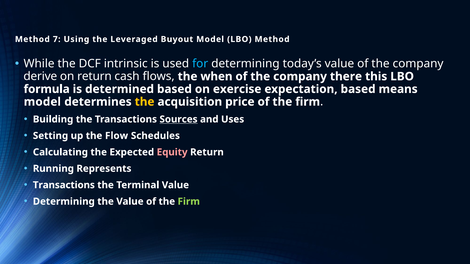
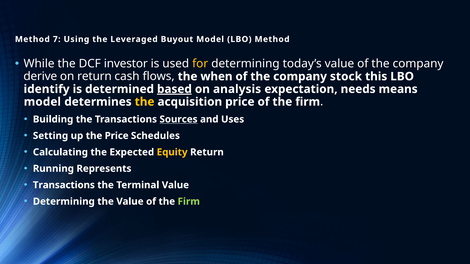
intrinsic: intrinsic -> investor (126, 64)
for colour: light blue -> yellow (200, 64)
there: there -> stock (346, 77)
formula: formula -> identify (47, 89)
based underline: none -> present (174, 89)
exercise: exercise -> analysis (237, 89)
expectation based: based -> needs (358, 89)
the Flow: Flow -> Price (117, 136)
Equity colour: pink -> yellow (172, 152)
